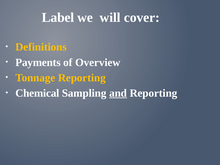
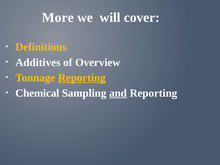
Label: Label -> More (58, 17)
Payments: Payments -> Additives (38, 62)
Reporting underline: none -> present (82, 78)
